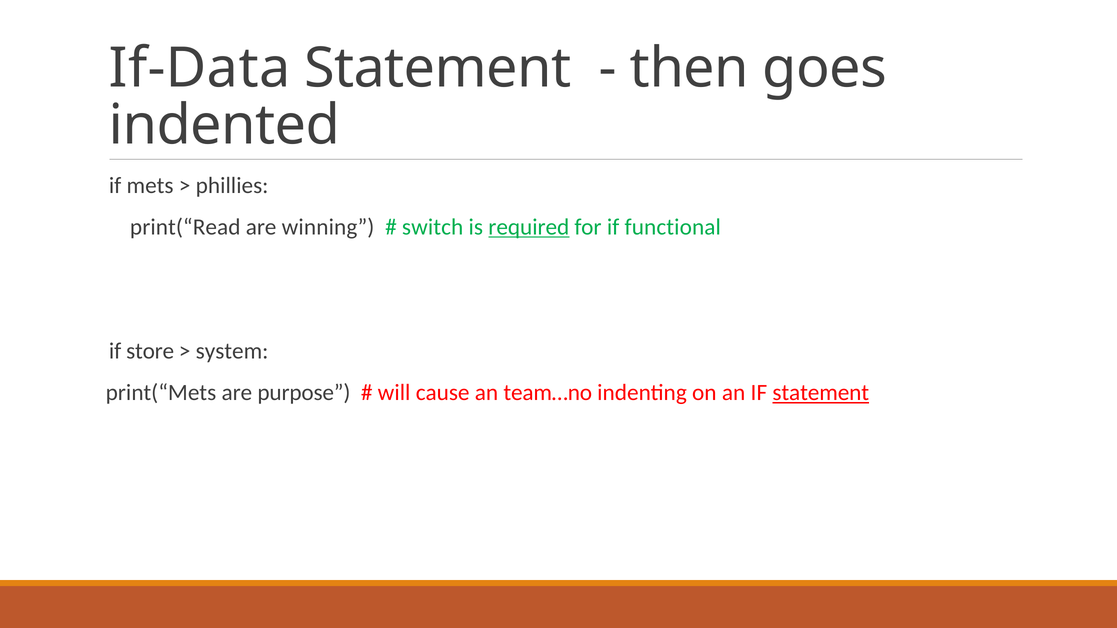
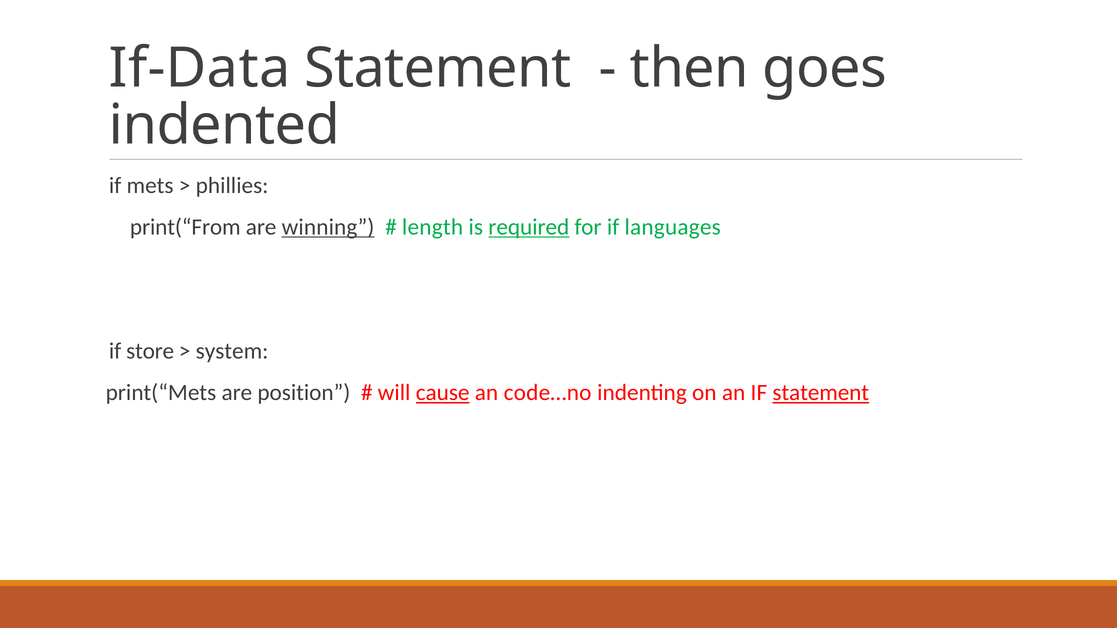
print(“Read: print(“Read -> print(“From (185, 227)
winning underline: none -> present (328, 227)
switch: switch -> length (433, 227)
functional: functional -> languages (673, 227)
purpose: purpose -> position (304, 393)
cause underline: none -> present (443, 393)
team…no: team…no -> code…no (548, 393)
